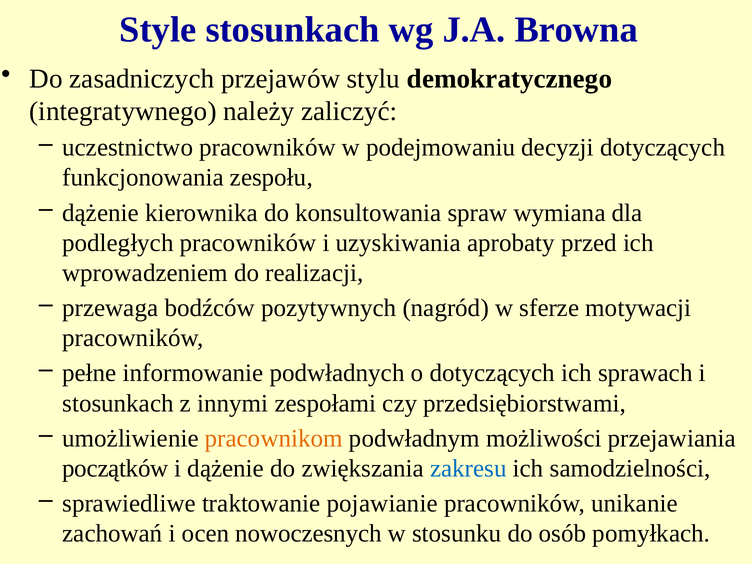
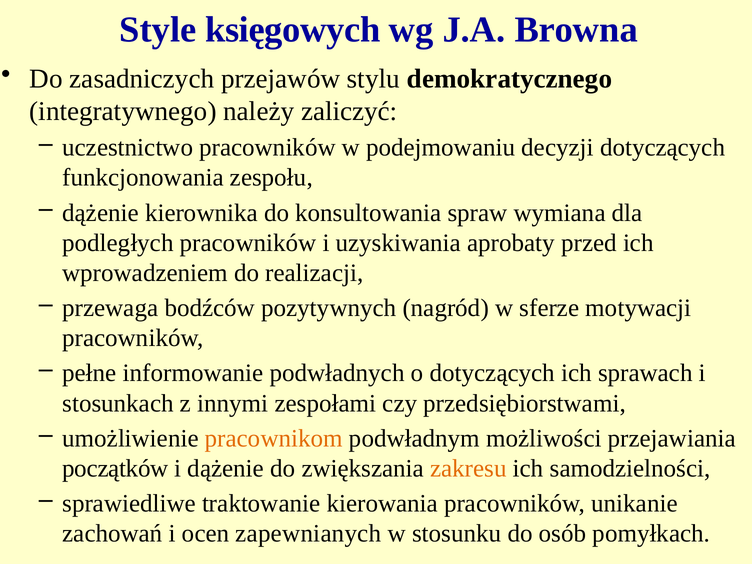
Style stosunkach: stosunkach -> księgowych (293, 29)
zakresu colour: blue -> orange (468, 468)
pojawianie: pojawianie -> kierowania (382, 504)
nowoczesnych: nowoczesnych -> zapewnianych (308, 534)
